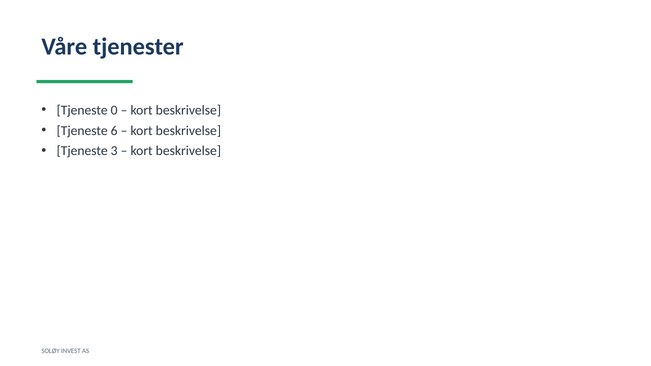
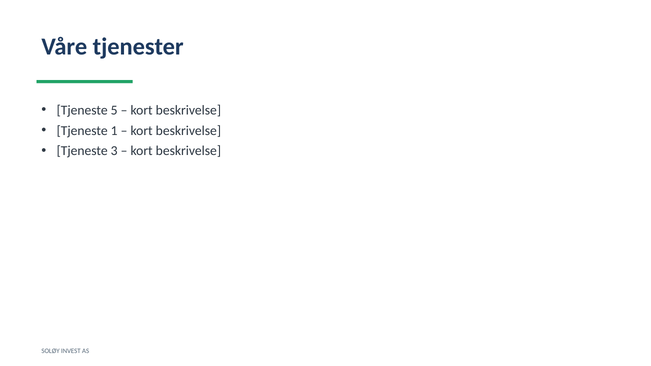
0: 0 -> 5 (114, 110)
6: 6 -> 1 (114, 131)
